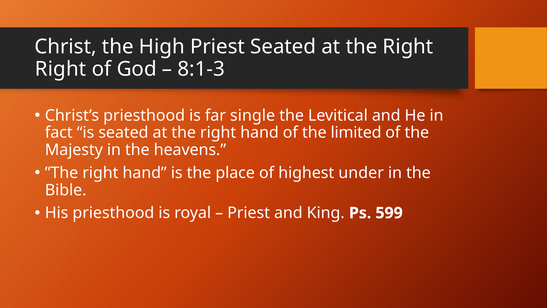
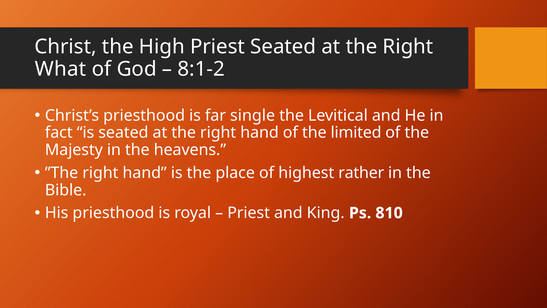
Right: Right -> What (61, 69)
8:1-3: 8:1-3 -> 8:1-2 (201, 69)
under: under -> rather (361, 173)
599: 599 -> 810 (389, 213)
